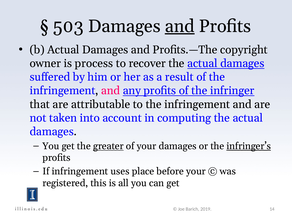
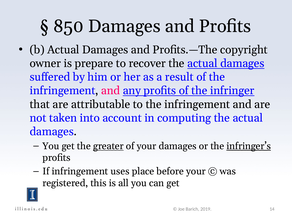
503: 503 -> 850 (68, 26)
and underline: present -> none (180, 26)
process: process -> prepare (94, 63)
